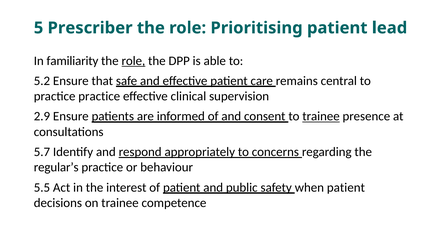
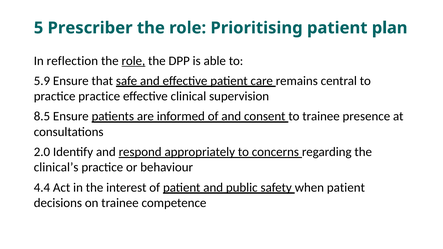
lead: lead -> plan (390, 28)
familiarity: familiarity -> reflection (72, 61)
5.2: 5.2 -> 5.9 (42, 81)
2.9: 2.9 -> 8.5 (42, 116)
trainee underline: present -> none (321, 116)
5.7: 5.7 -> 2.0 (42, 152)
regular’s: regular’s -> clinical’s (56, 167)
5.5: 5.5 -> 4.4 (42, 188)
